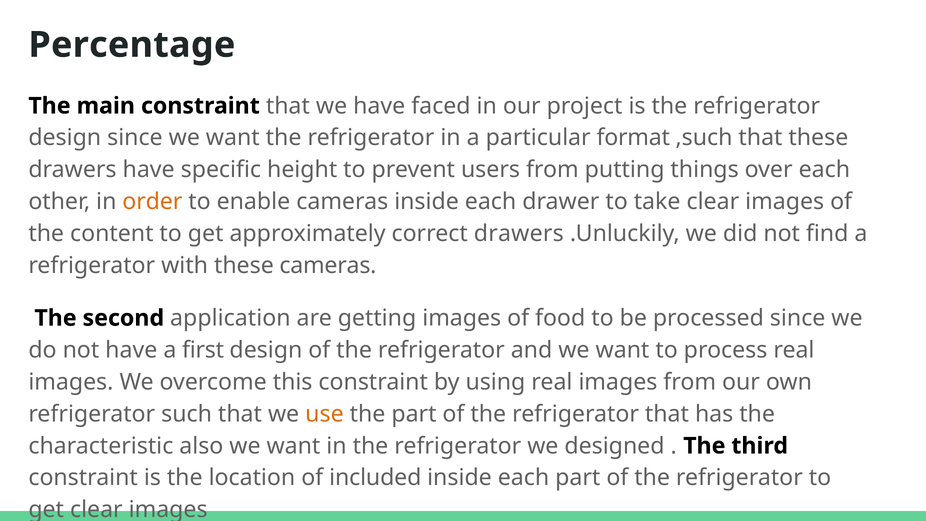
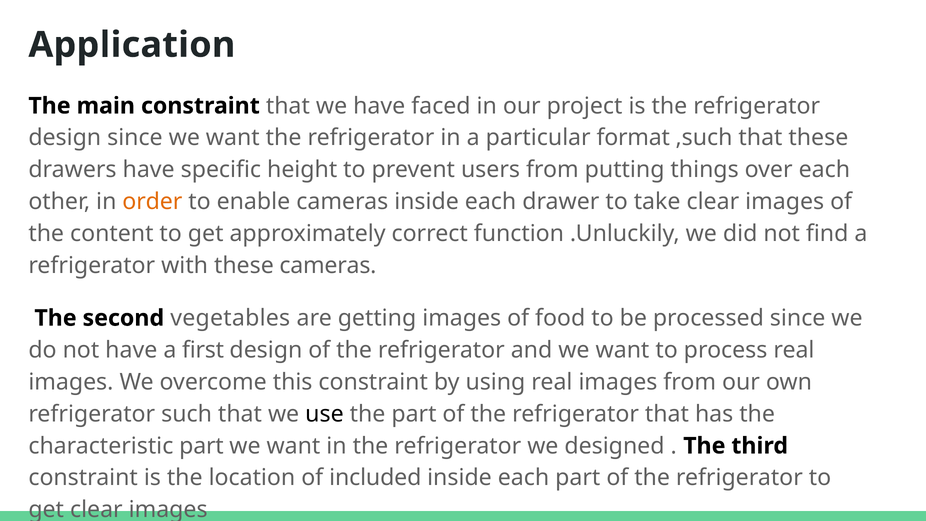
Percentage: Percentage -> Application (132, 45)
correct drawers: drawers -> function (519, 234)
application: application -> vegetables (230, 318)
use colour: orange -> black (324, 414)
characteristic also: also -> part (201, 446)
